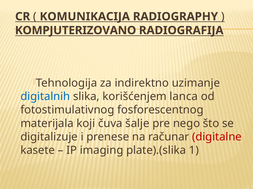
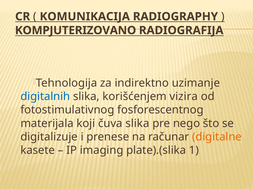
lanca: lanca -> vizira (184, 97)
čuva šalje: šalje -> slika (137, 124)
digitalne colour: red -> orange (217, 137)
